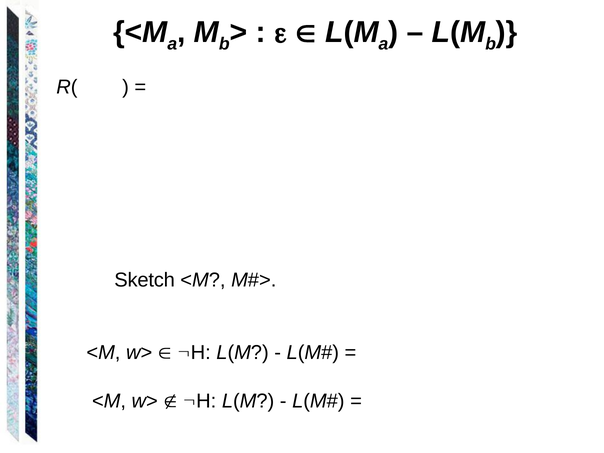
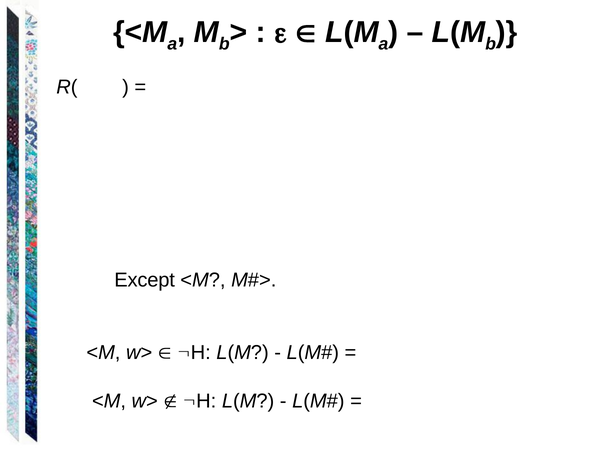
Sketch: Sketch -> Except (145, 280)
